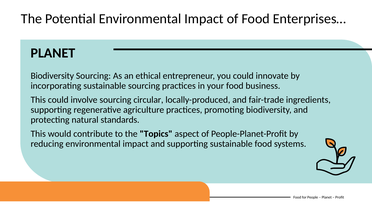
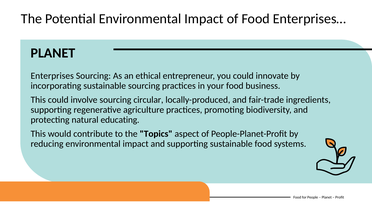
Biodiversity: Biodiversity -> Enterprises (52, 76)
standards: standards -> educating (120, 120)
